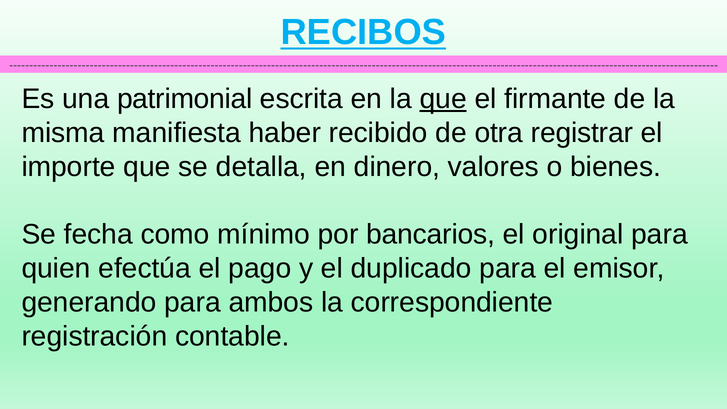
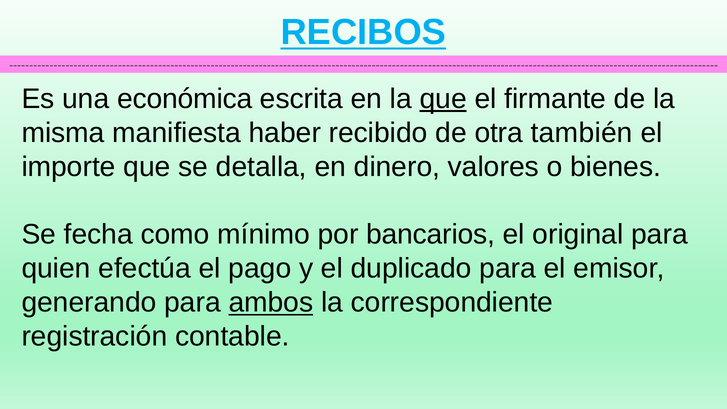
patrimonial: patrimonial -> económica (185, 99)
registrar: registrar -> también (582, 133)
ambos underline: none -> present (271, 302)
